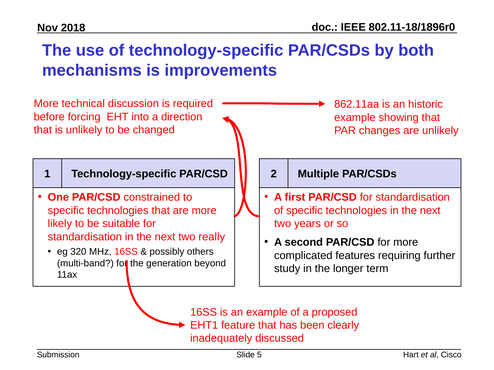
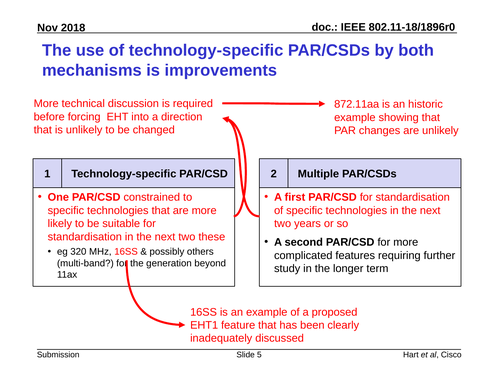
862.11aa: 862.11aa -> 872.11aa (357, 104)
really: really -> these (212, 237)
